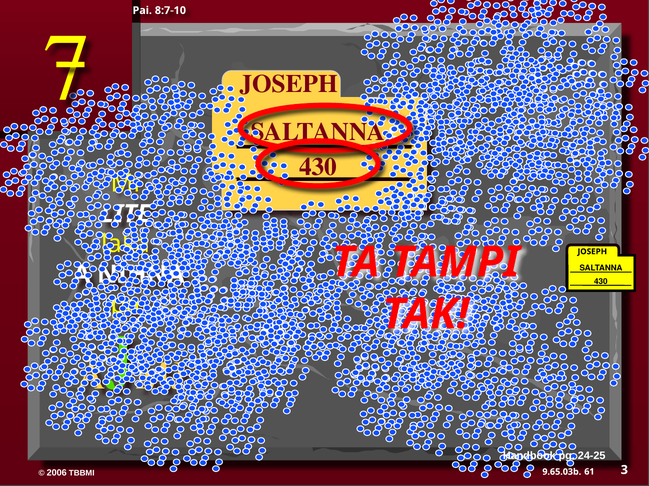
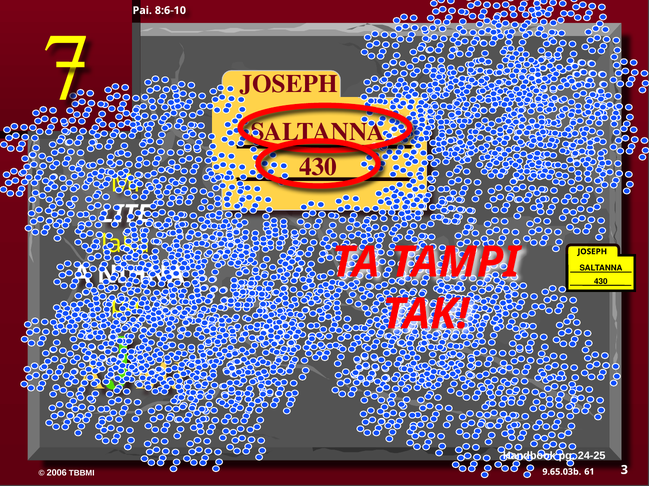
8:7-10: 8:7-10 -> 8:6-10 (170, 10)
